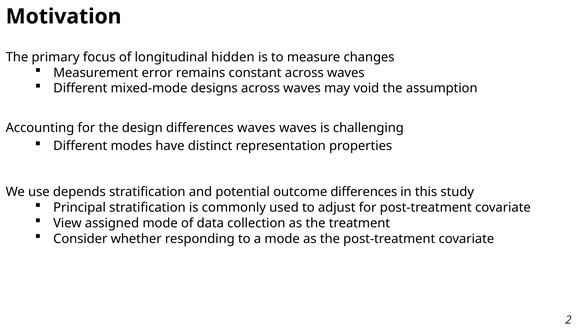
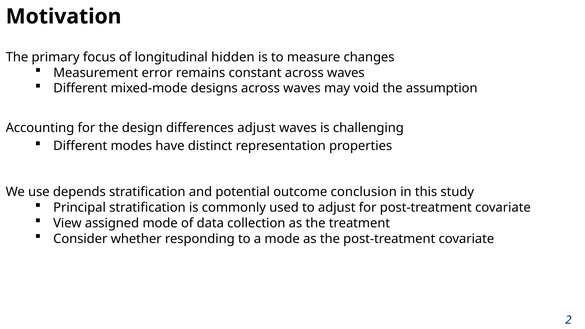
differences waves: waves -> adjust (256, 128)
outcome differences: differences -> conclusion (364, 192)
